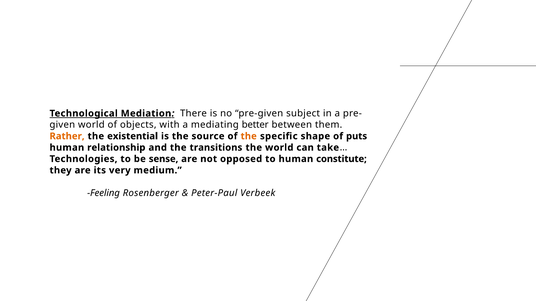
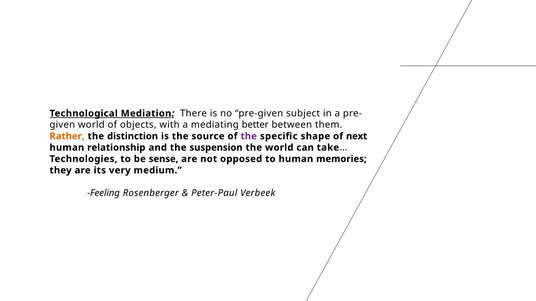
existential: existential -> distinction (133, 136)
the colour: orange -> purple (249, 136)
puts: puts -> next (357, 136)
transitions: transitions -> suspension (216, 148)
constitute: constitute -> memories (341, 159)
